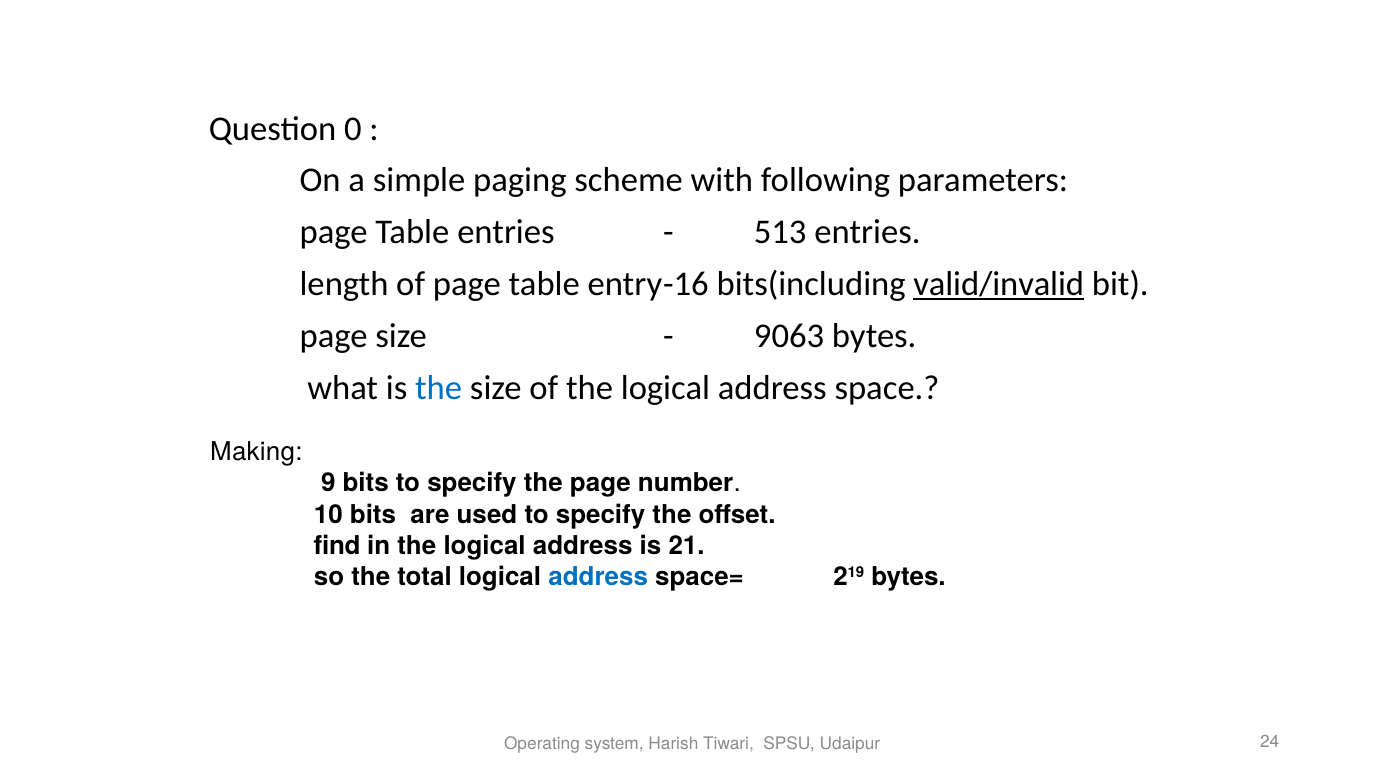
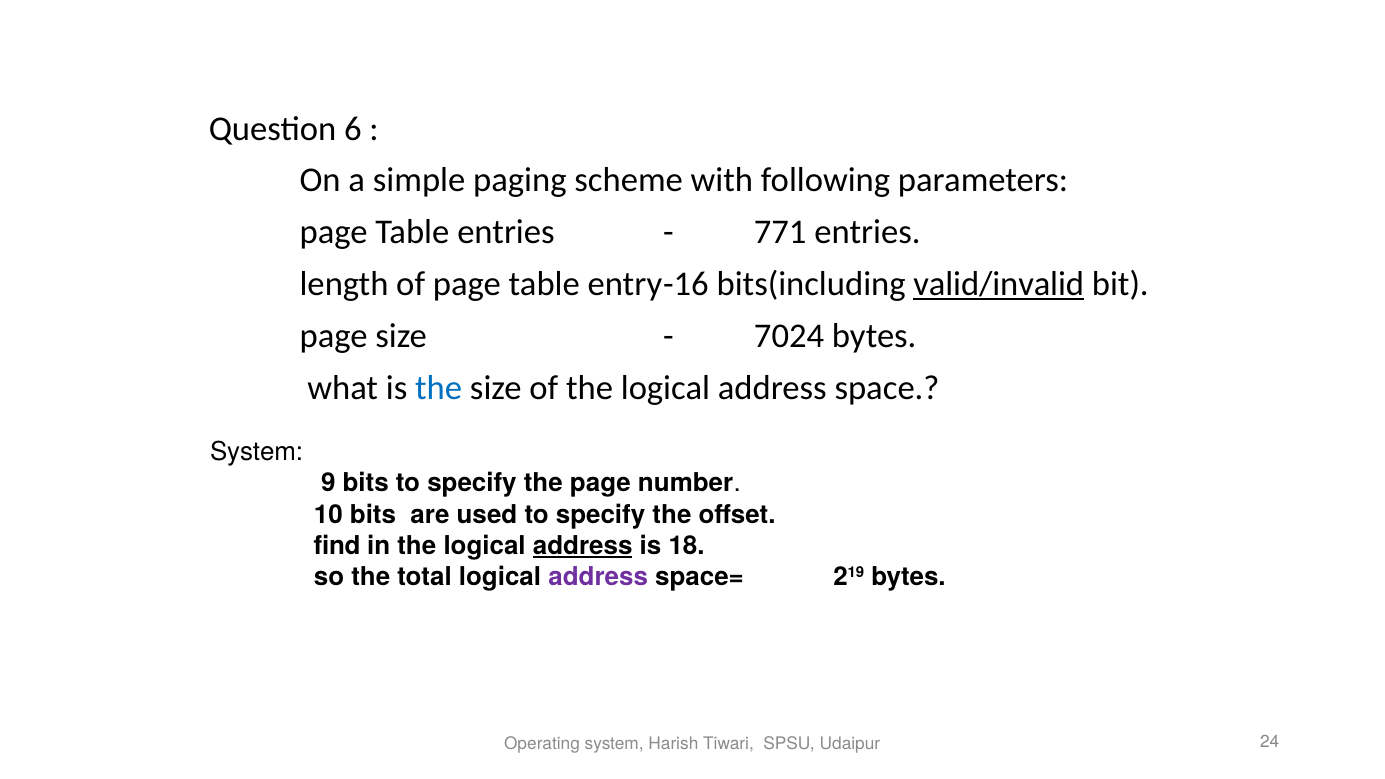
0: 0 -> 6 (353, 129)
513: 513 -> 771 (780, 232)
9063: 9063 -> 7024 (789, 336)
Making: Making -> System (257, 452)
address underline: none -> present (583, 546)
21: 21 -> 18 (687, 546)
address colour: blue -> purple (598, 577)
